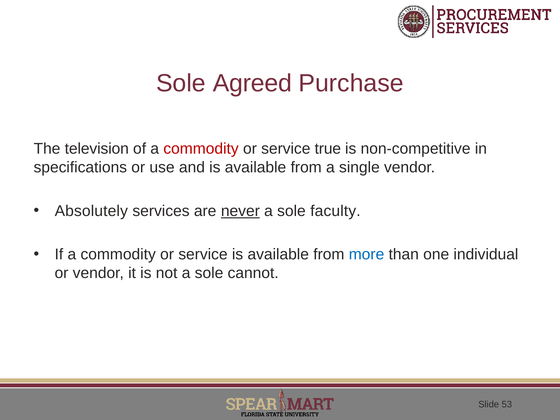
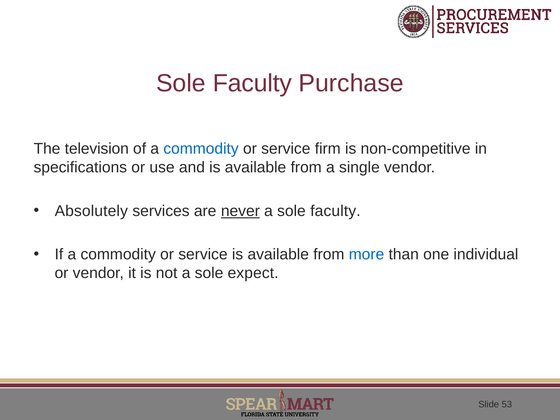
Agreed: Agreed -> Faculty (252, 83)
commodity colour: red -> blue (201, 149)
true: true -> firm (328, 149)
cannot: cannot -> expect (253, 273)
